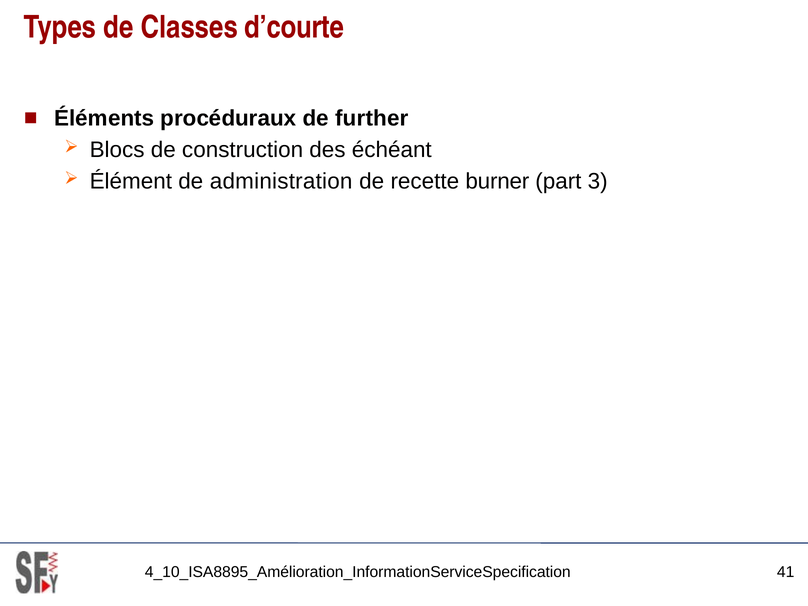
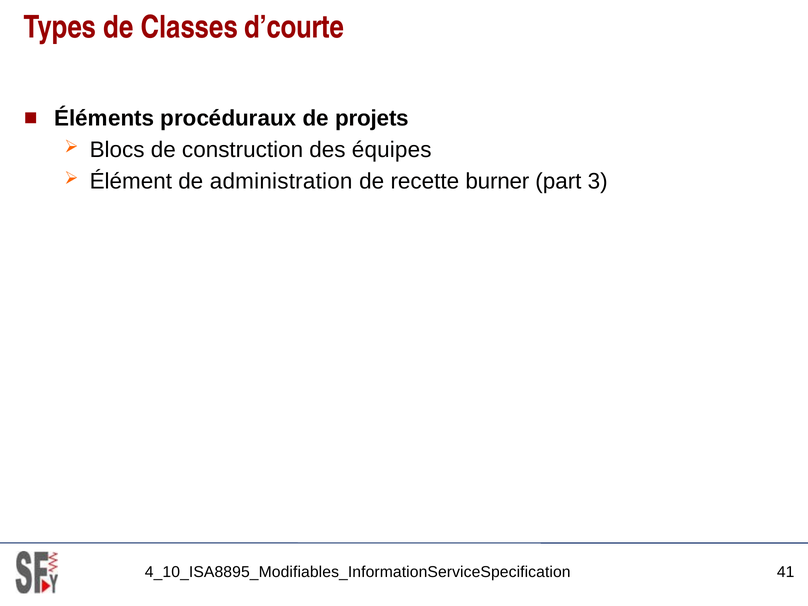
further: further -> projets (372, 119)
échéant: échéant -> équipes (392, 150)
4_10_ISA8895_Amélioration_InformationServiceSpecification: 4_10_ISA8895_Amélioration_InformationServiceSpecification -> 4_10_ISA8895_Modifiables_InformationServiceSpecification (358, 572)
